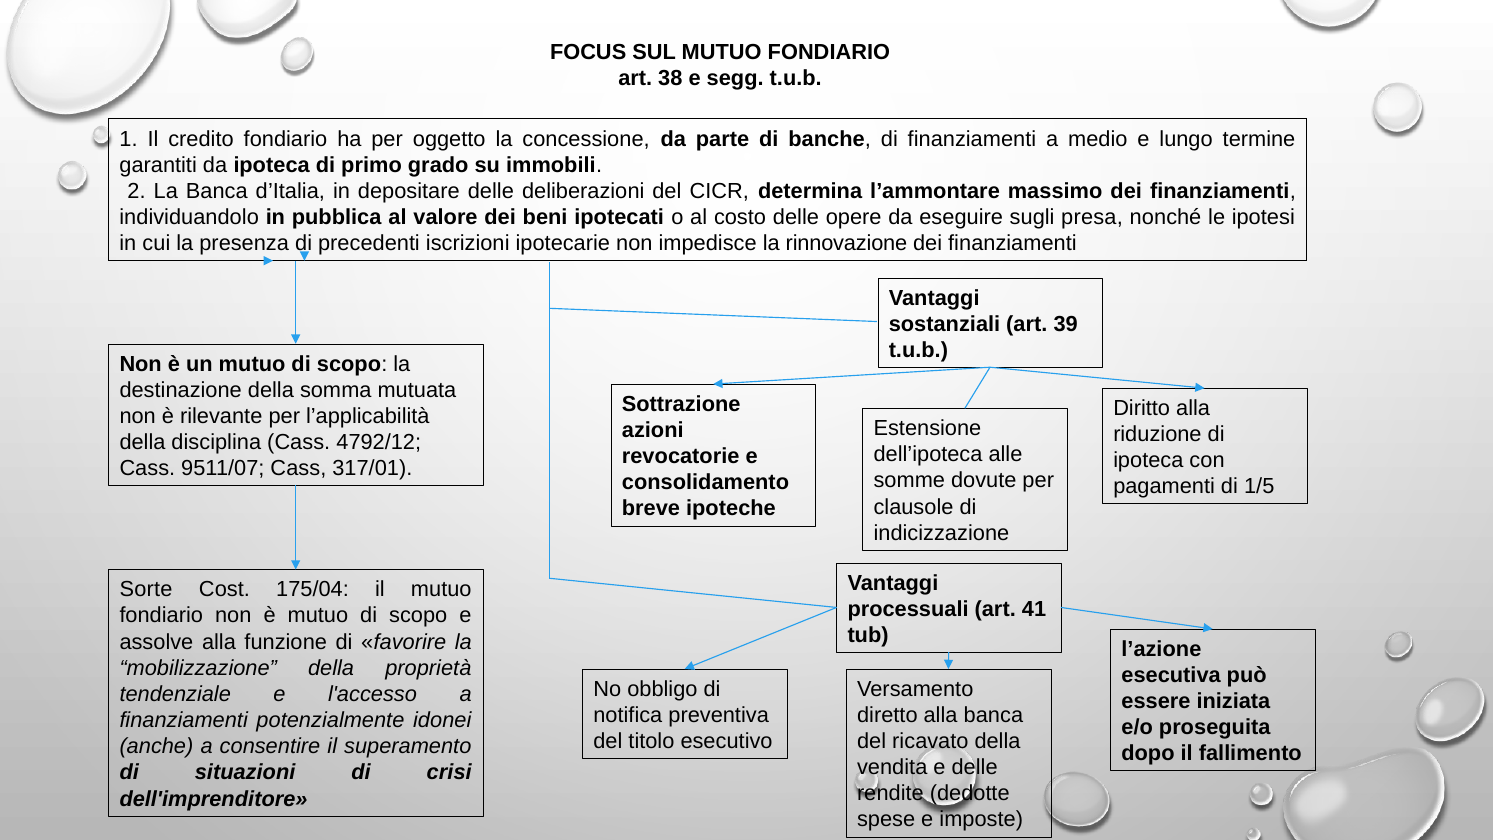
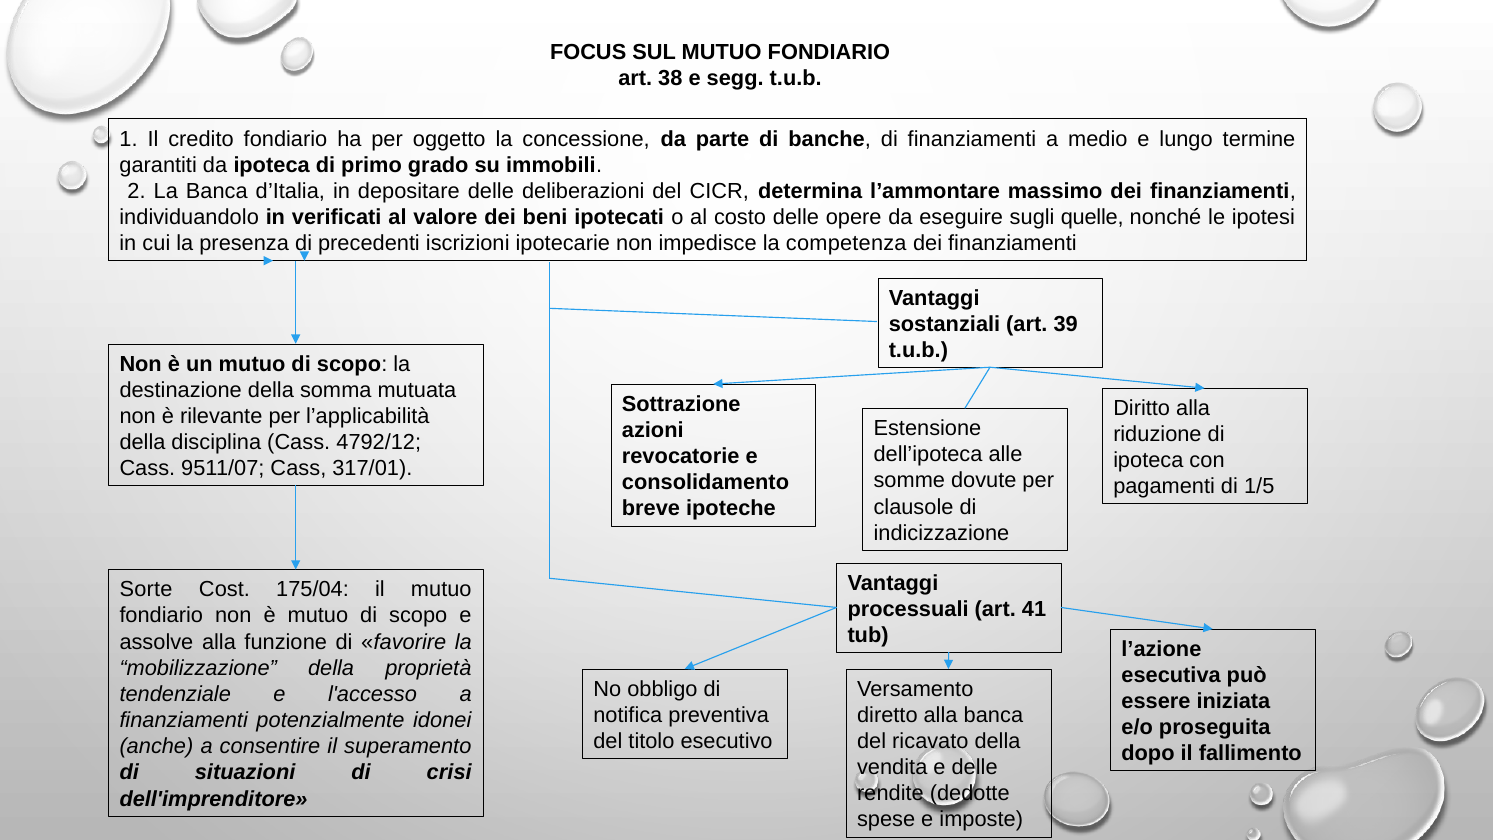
pubblica: pubblica -> verificati (337, 217)
presa: presa -> quelle (1092, 217)
rinnovazione: rinnovazione -> competenza (846, 244)
